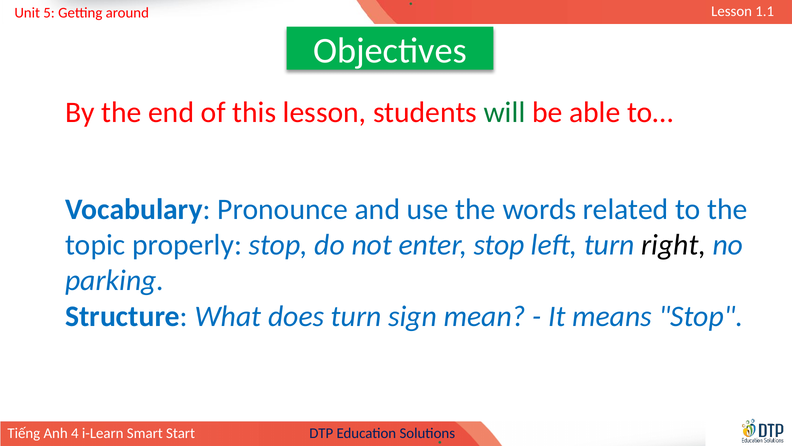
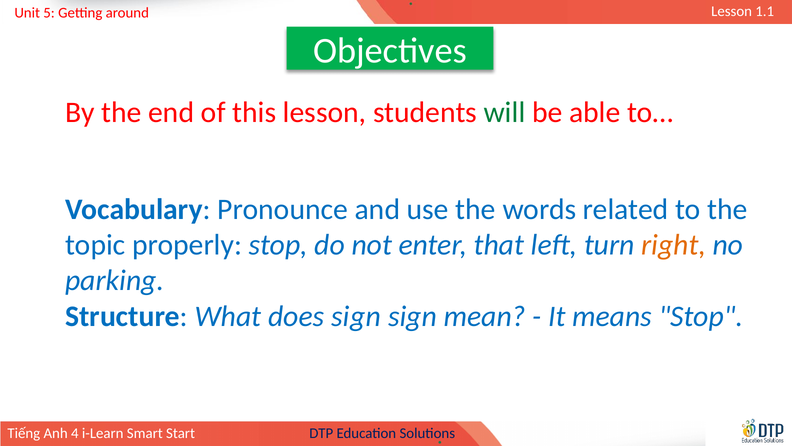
enter stop: stop -> that (499, 245)
right colour: black -> orange (674, 245)
does turn: turn -> sign (356, 316)
